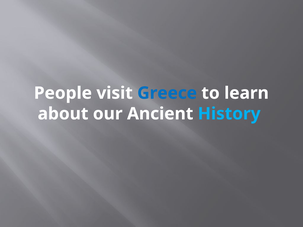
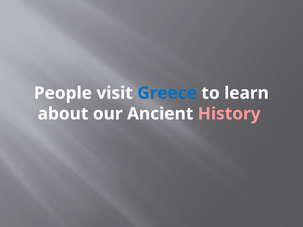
History colour: light blue -> pink (229, 114)
